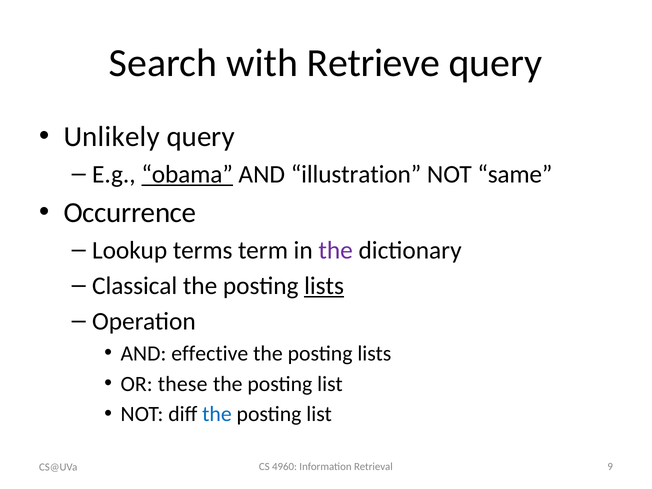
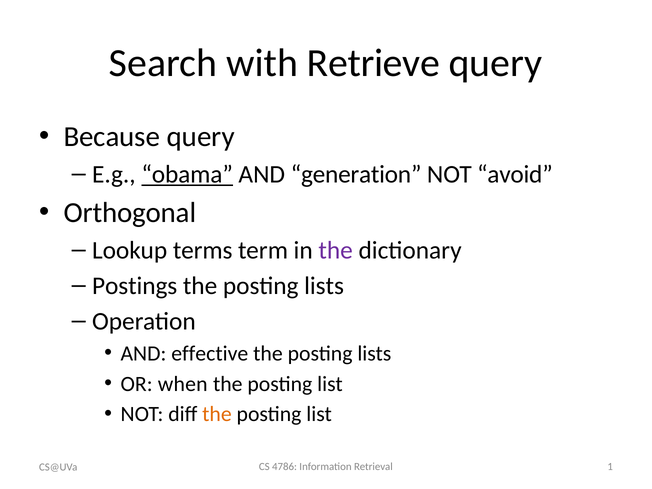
Unlikely: Unlikely -> Because (112, 137)
illustration: illustration -> generation (356, 174)
same: same -> avoid (515, 174)
Occurrence: Occurrence -> Orthogonal (130, 213)
Classical: Classical -> Postings (135, 286)
lists underline: present -> none (324, 286)
these: these -> when (183, 384)
the colour: blue -> orange (217, 414)
4960: 4960 -> 4786 (285, 467)
9: 9 -> 1 (610, 467)
